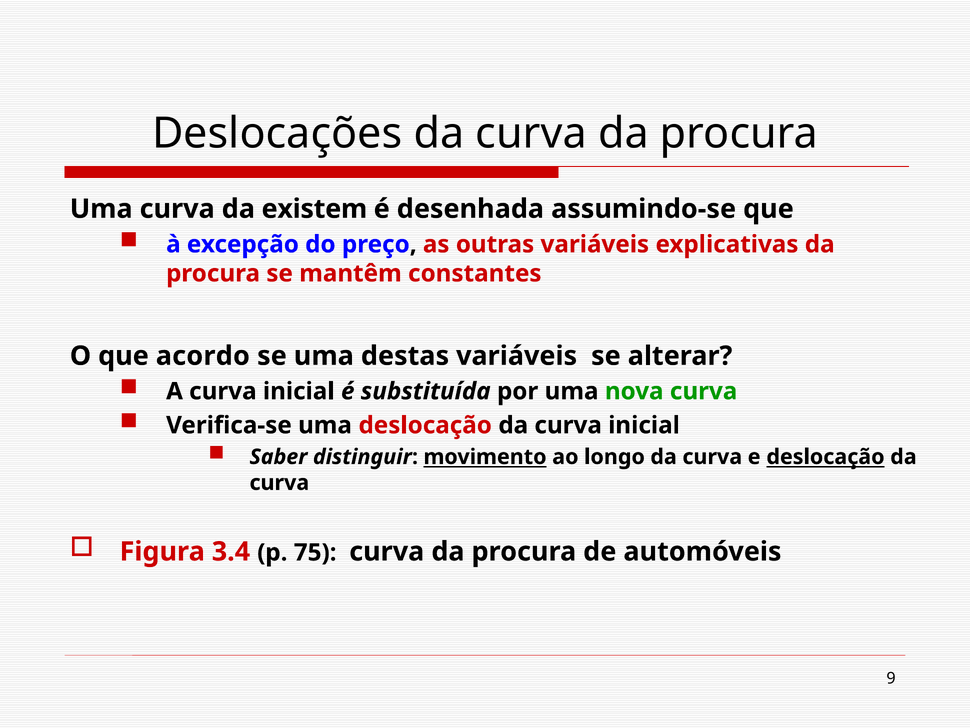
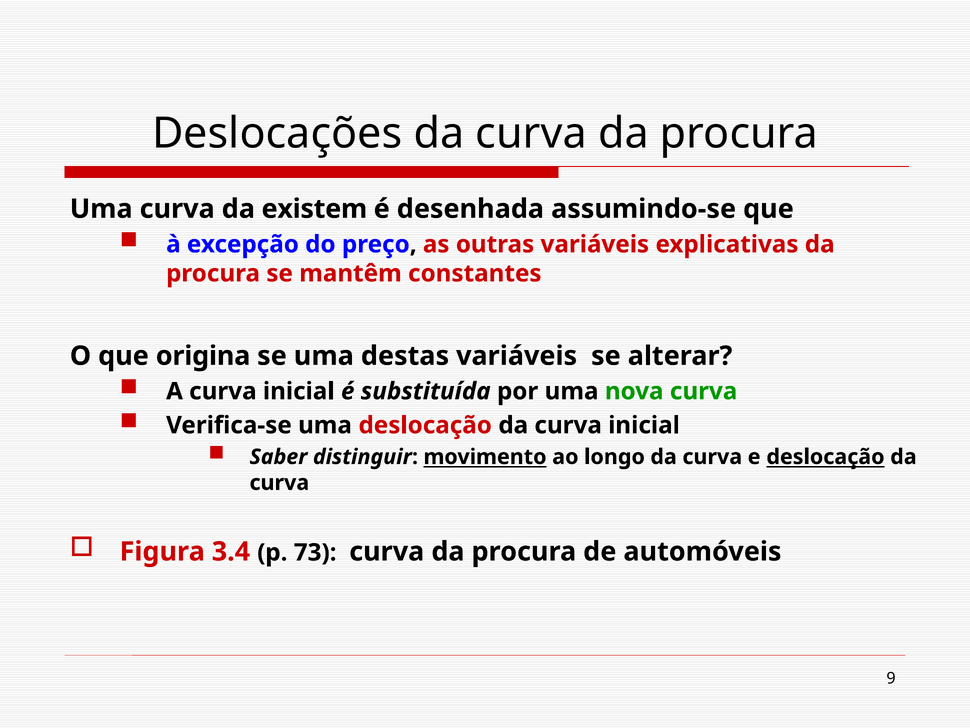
acordo: acordo -> origina (203, 356)
75: 75 -> 73 (315, 552)
